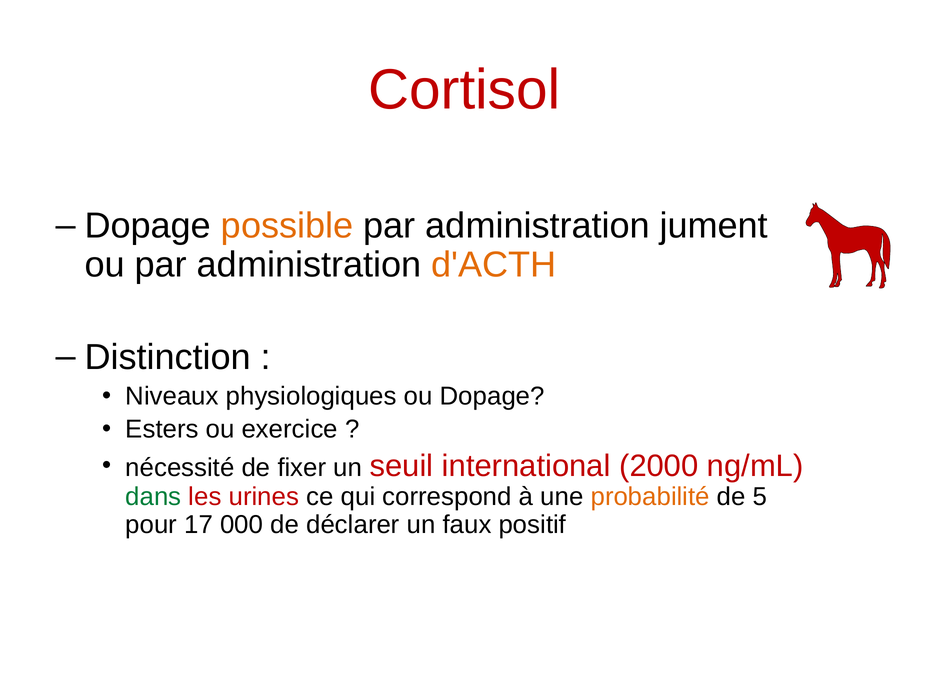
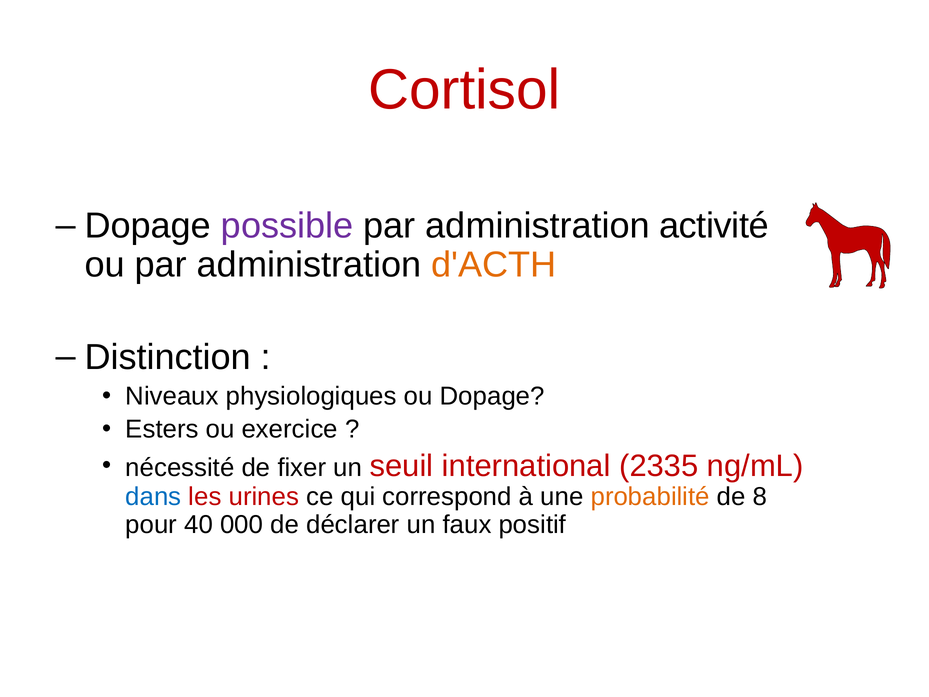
possible colour: orange -> purple (287, 226)
jument: jument -> activité (714, 226)
2000: 2000 -> 2335 (659, 466)
dans colour: green -> blue (153, 497)
5: 5 -> 8 (760, 497)
17: 17 -> 40 (199, 524)
